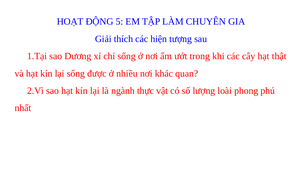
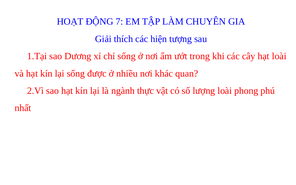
5: 5 -> 7 (119, 22)
hạt thật: thật -> loài (279, 56)
